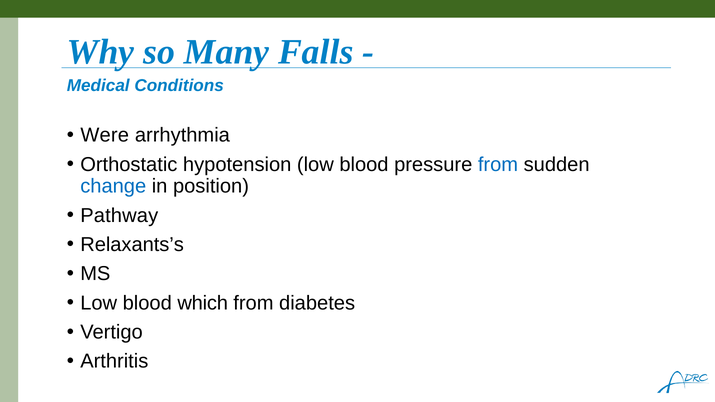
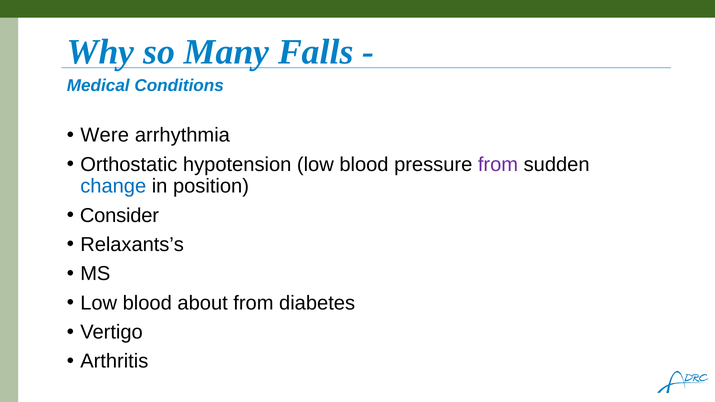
from colour: blue -> purple (498, 165)
Pathway: Pathway -> Consider (119, 216)
which: which -> about (203, 303)
